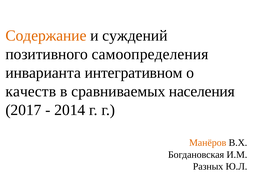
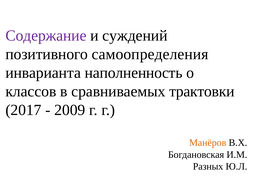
Содержание colour: orange -> purple (46, 36)
интегративном: интегративном -> наполненность (134, 73)
качеств: качеств -> классов (31, 91)
населения: населения -> трактовки (202, 91)
2014: 2014 -> 2009 (70, 110)
